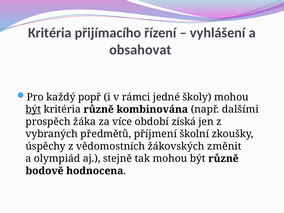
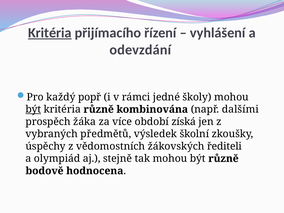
Kritéria underline: none -> present (50, 33)
obsahovat: obsahovat -> odevzdání (140, 50)
příjmení: příjmení -> výsledek (155, 134)
změnit: změnit -> řediteli (224, 146)
